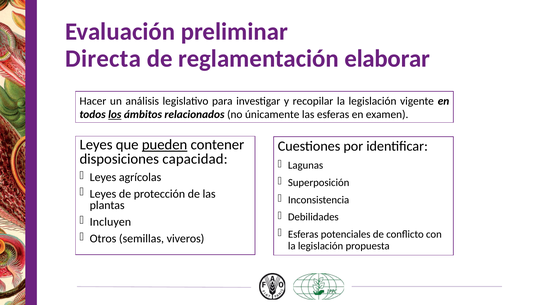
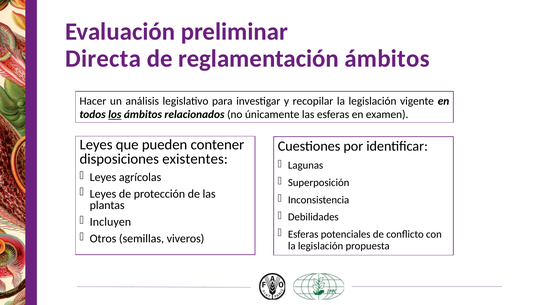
reglamentación elaborar: elaborar -> ámbitos (387, 59)
pueden underline: present -> none (165, 145)
capacidad: capacidad -> existentes (195, 159)
